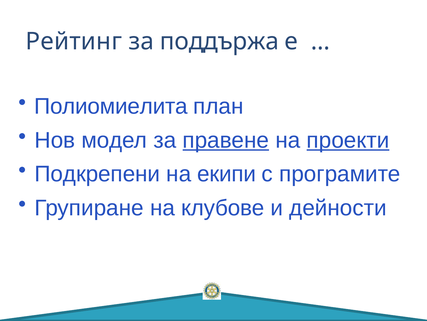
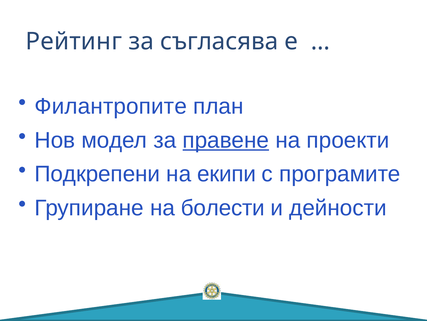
поддържа: поддържа -> съгласява (219, 41)
Полиомиелита: Полиомиелита -> Филантропите (111, 106)
проекти underline: present -> none (348, 140)
клубове: клубове -> болести (223, 208)
